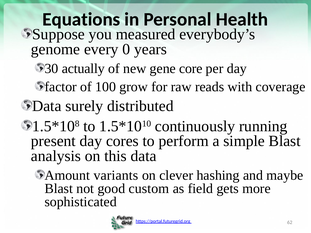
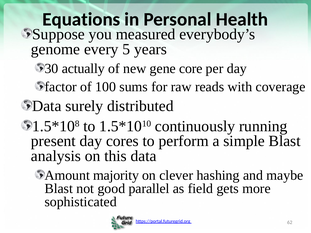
0: 0 -> 5 (126, 49)
grow: grow -> sums (134, 87)
variants: variants -> majority (116, 176)
custom: custom -> parallel (149, 189)
